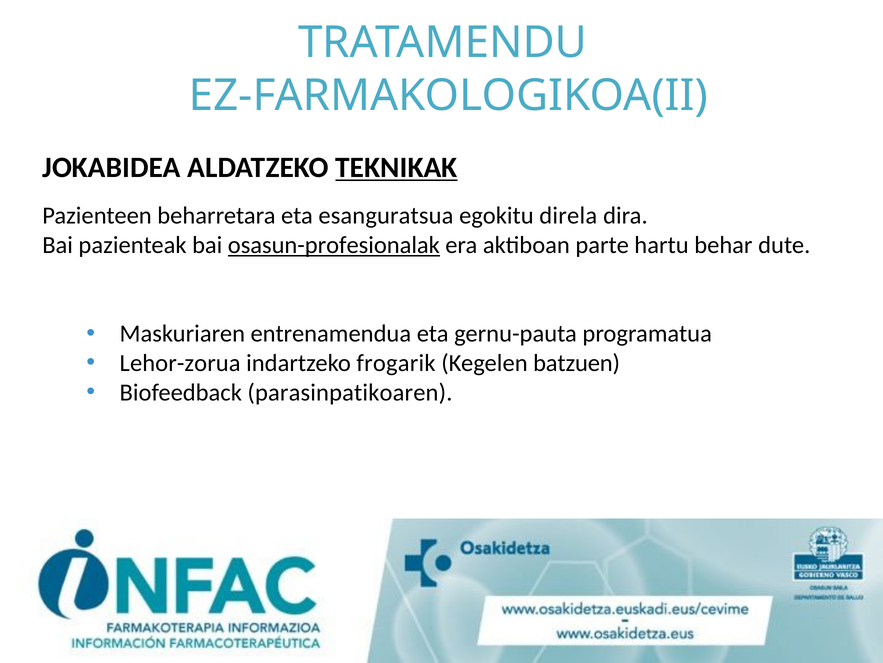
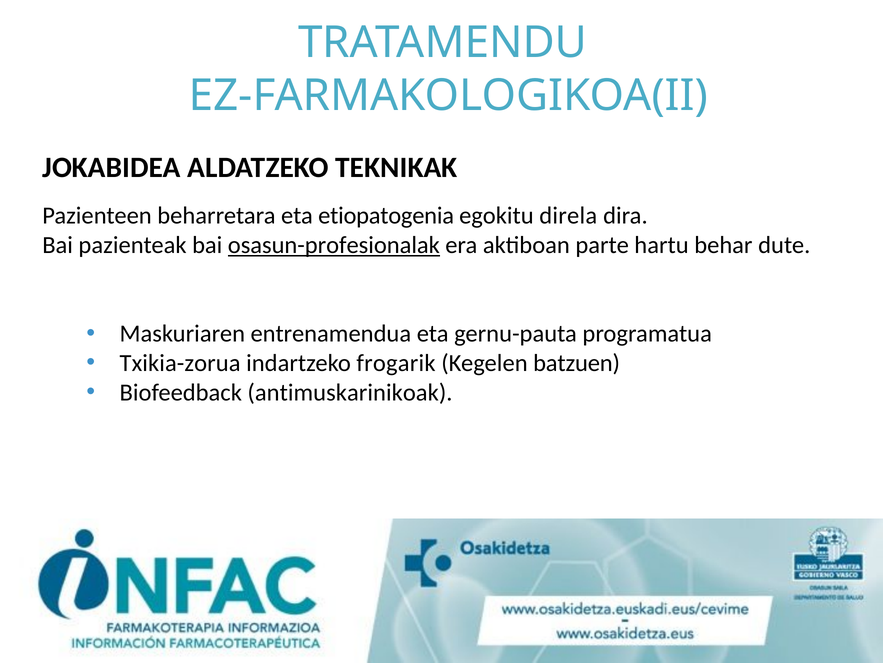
TEKNIKAK underline: present -> none (396, 167)
esanguratsua: esanguratsua -> etiopatogenia (386, 216)
Lehor-zorua: Lehor-zorua -> Txikia-zorua (180, 363)
parasinpatikoaren: parasinpatikoaren -> antimuskarinikoak (350, 392)
